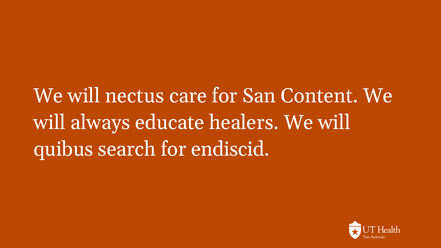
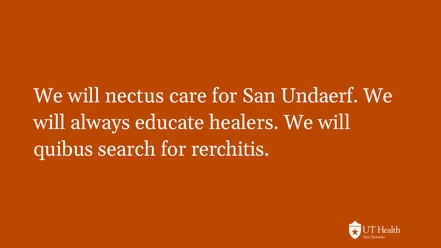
Content: Content -> Undaerf (320, 96)
endiscid: endiscid -> rerchitis (230, 149)
